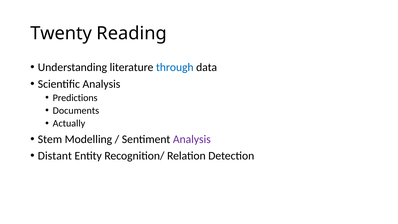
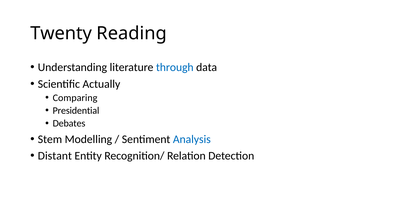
Scientific Analysis: Analysis -> Actually (101, 84)
Predictions: Predictions -> Comparing (75, 98)
Documents: Documents -> Presidential (76, 111)
Actually: Actually -> Debates (69, 123)
Analysis colour: purple -> blue (192, 139)
